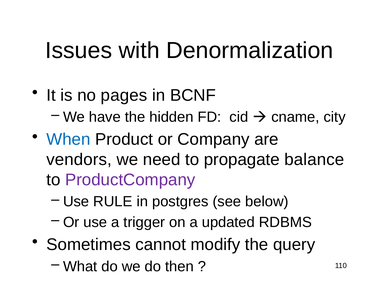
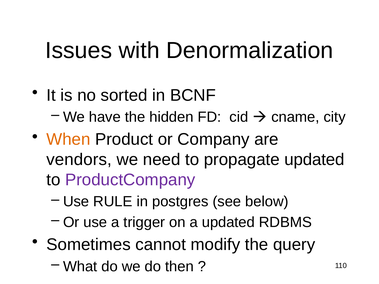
pages: pages -> sorted (124, 95)
When colour: blue -> orange (68, 140)
propagate balance: balance -> updated (314, 160)
